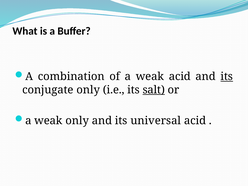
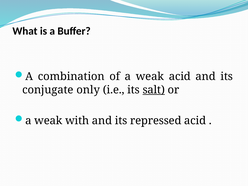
its underline: present -> none (227, 77)
weak only: only -> with (77, 121)
universal: universal -> repressed (156, 121)
